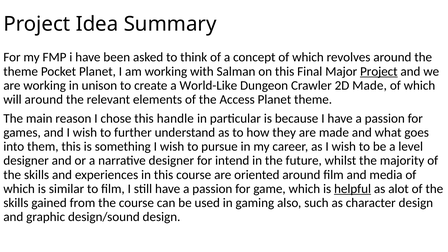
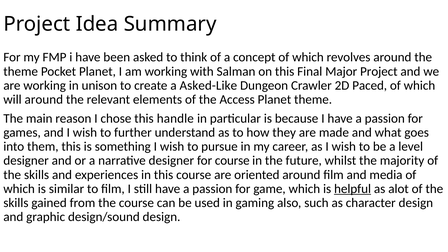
Project underline: present -> none (379, 71)
World-Like: World-Like -> Asked-Like (208, 86)
2D Made: Made -> Paced (370, 86)
for intend: intend -> course (232, 161)
